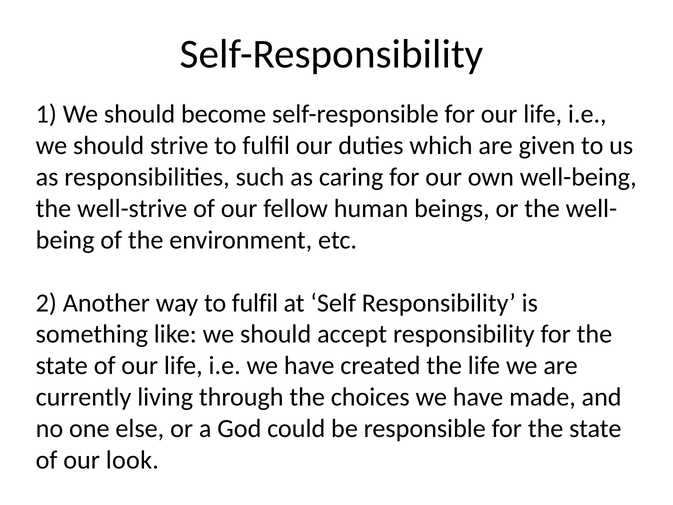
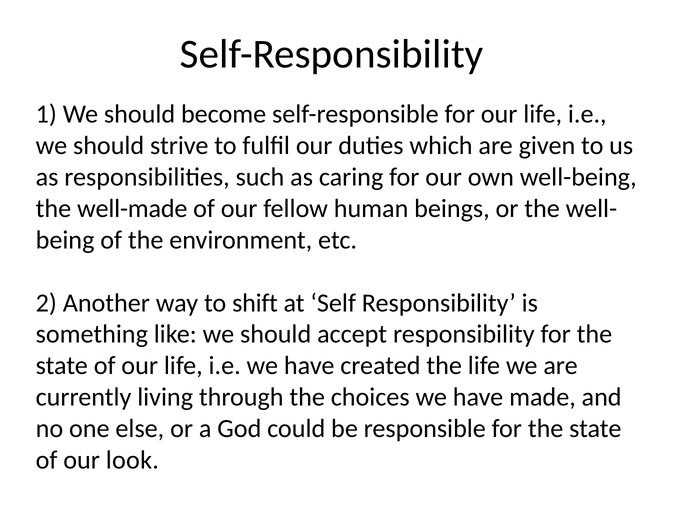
well-strive: well-strive -> well-made (132, 208)
way to fulfil: fulfil -> shift (255, 303)
